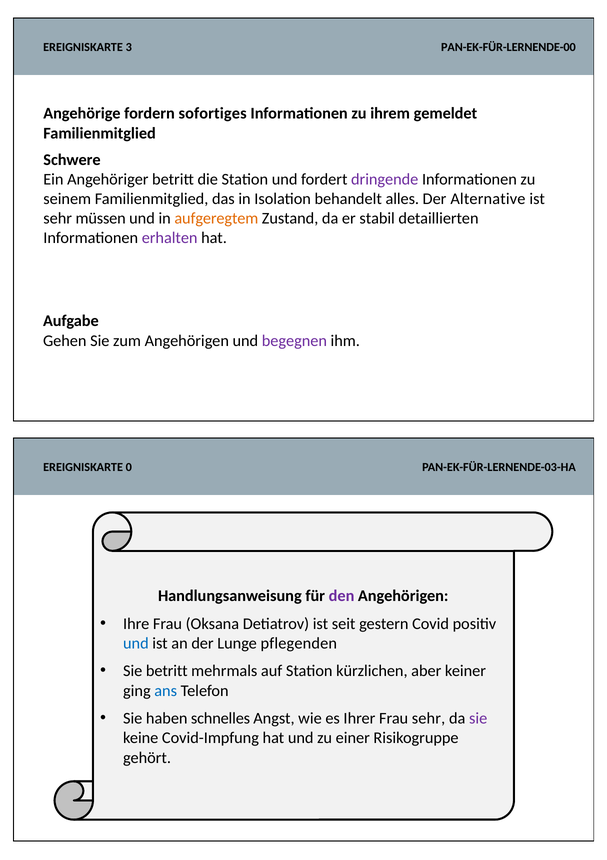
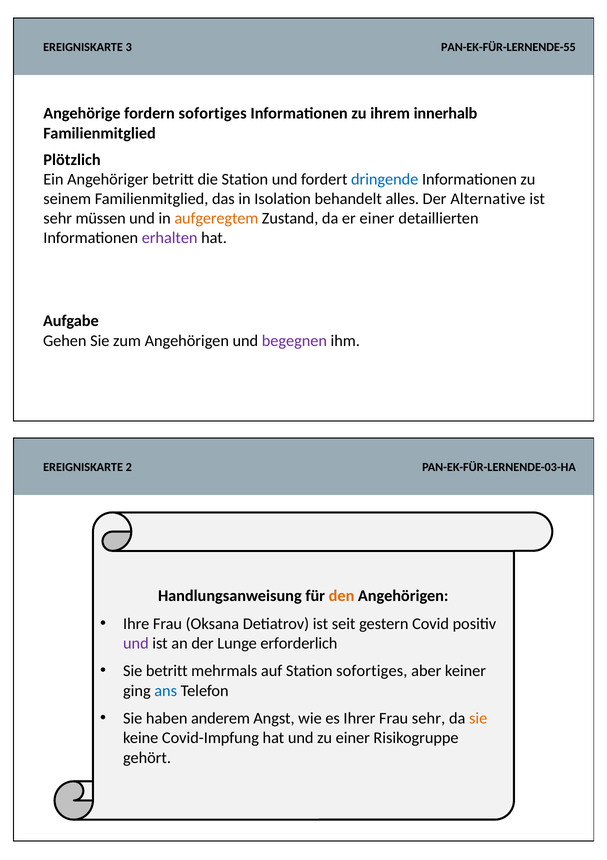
PAN-EK-FÜR-LERNENDE-00: PAN-EK-FÜR-LERNENDE-00 -> PAN-EK-FÜR-LERNENDE-55 (508, 47)
gemeldet: gemeldet -> innerhalb (445, 113)
Schwere: Schwere -> Plötzlich (72, 160)
dringende colour: purple -> blue (385, 179)
er stabil: stabil -> einer (377, 218)
0: 0 -> 2 (129, 467)
den colour: purple -> orange (342, 595)
und colour: blue -> purple (136, 643)
pflegenden: pflegenden -> erforderlich (299, 643)
Station kürzlichen: kürzlichen -> sofortiges (372, 670)
schnelles: schnelles -> anderem (221, 718)
sie colour: purple -> orange (478, 718)
